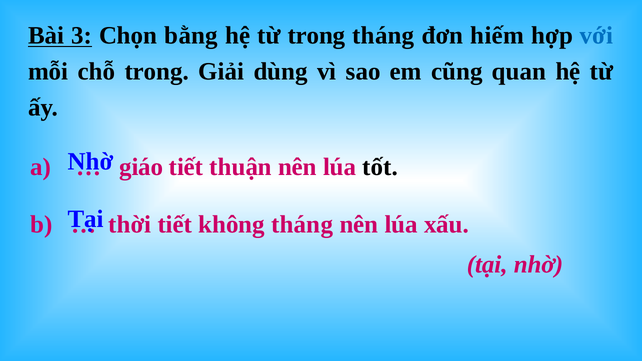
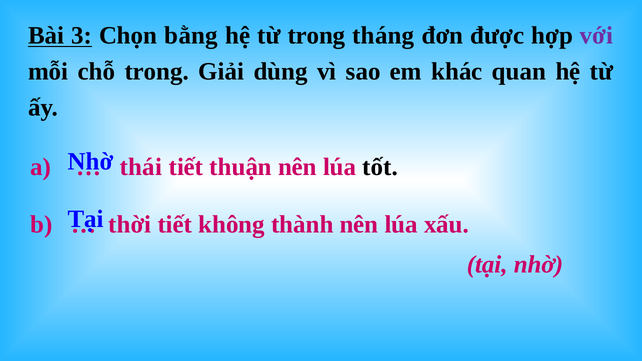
hiếm: hiếm -> được (497, 36)
với colour: blue -> purple (597, 36)
cũng: cũng -> khác (457, 72)
giáo: giáo -> thái (141, 167)
không tháng: tháng -> thành (302, 224)
